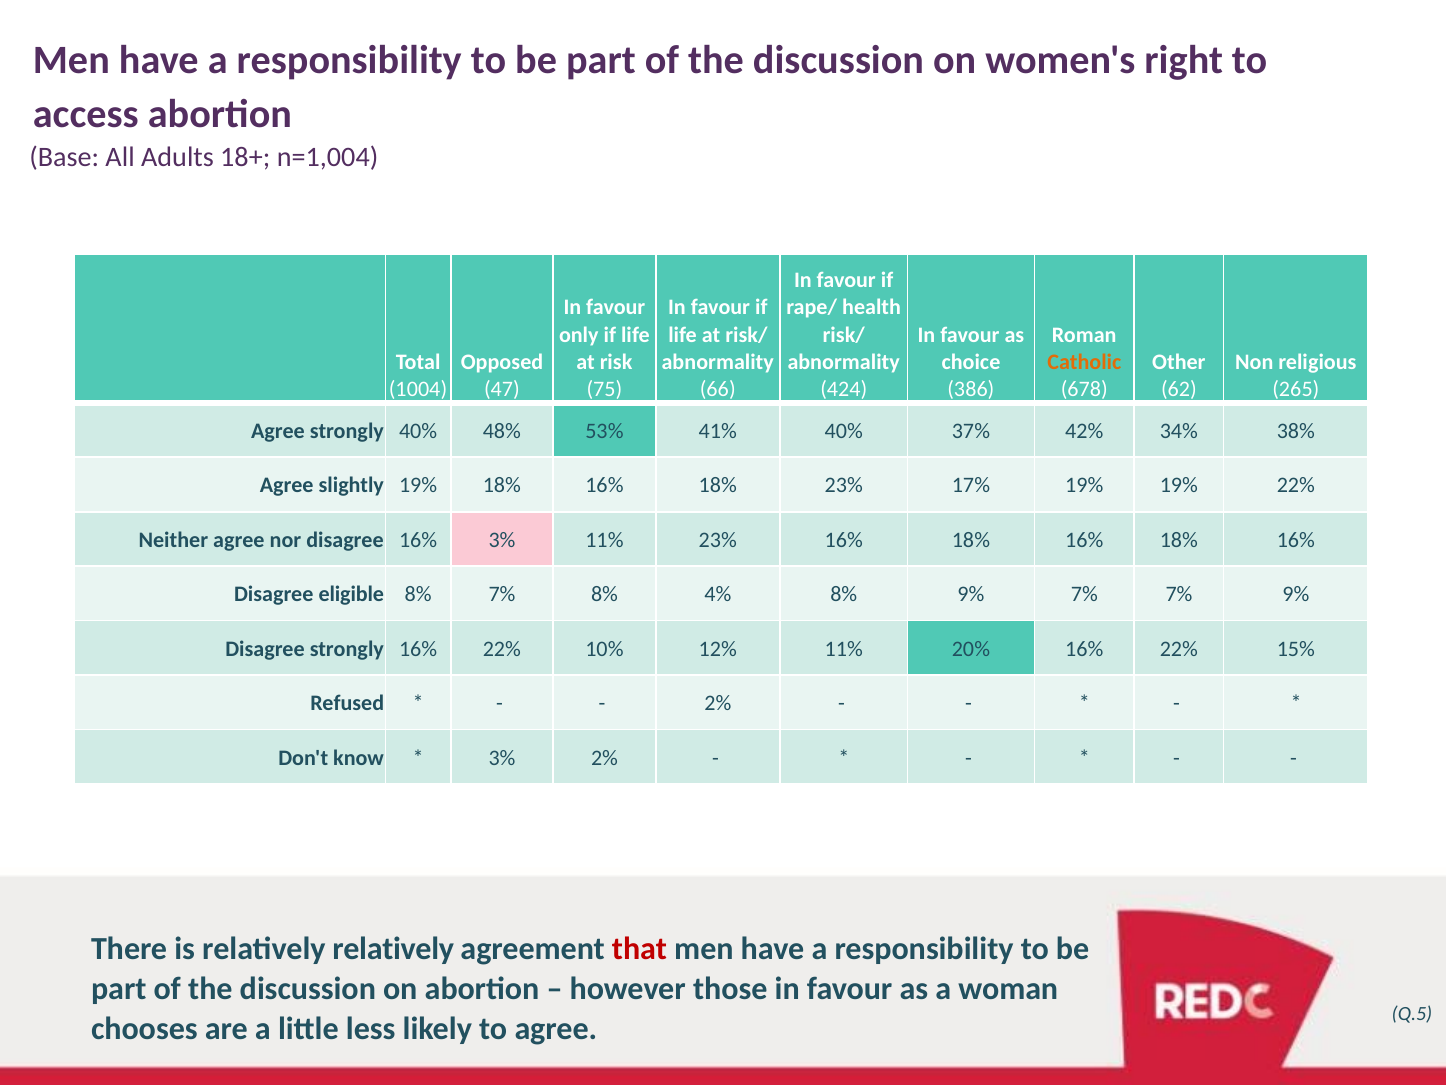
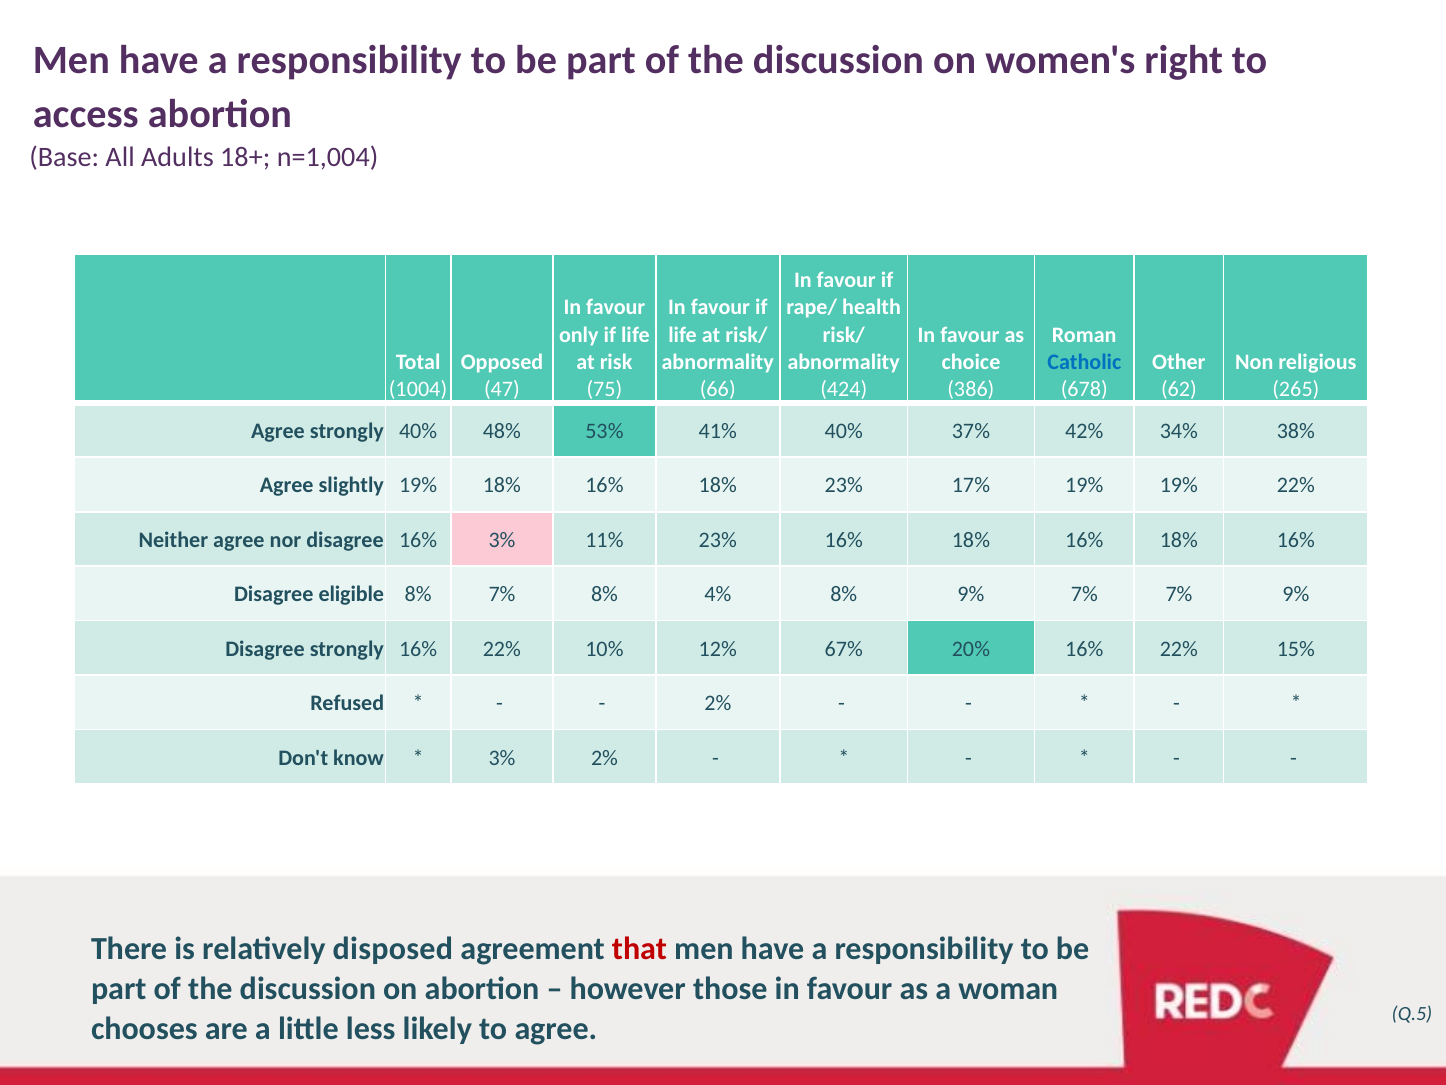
Catholic colour: orange -> blue (1084, 362)
12% 11%: 11% -> 67% (844, 649)
relatively relatively: relatively -> disposed (393, 948)
